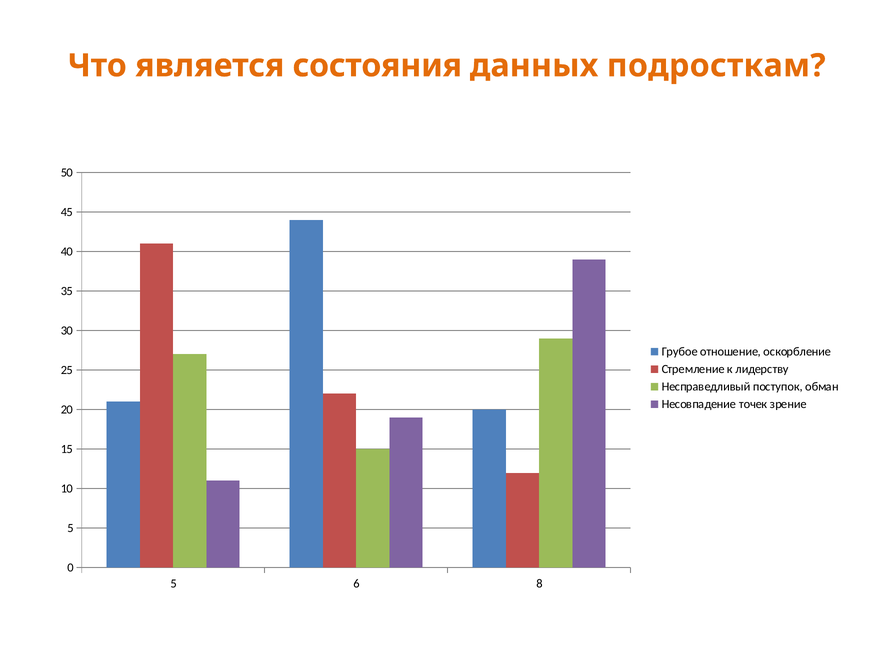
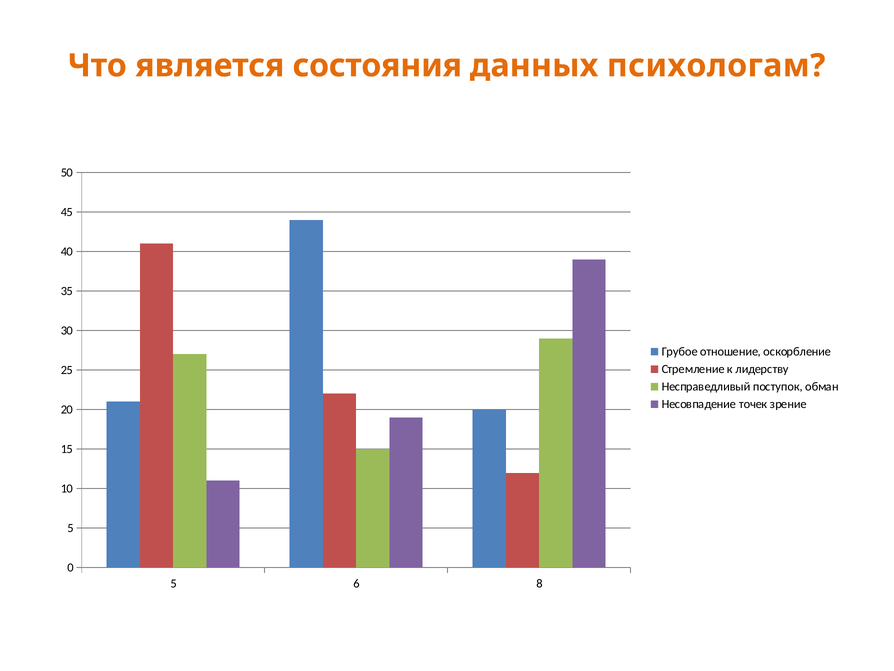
подросткам: подросткам -> психологам (716, 66)
